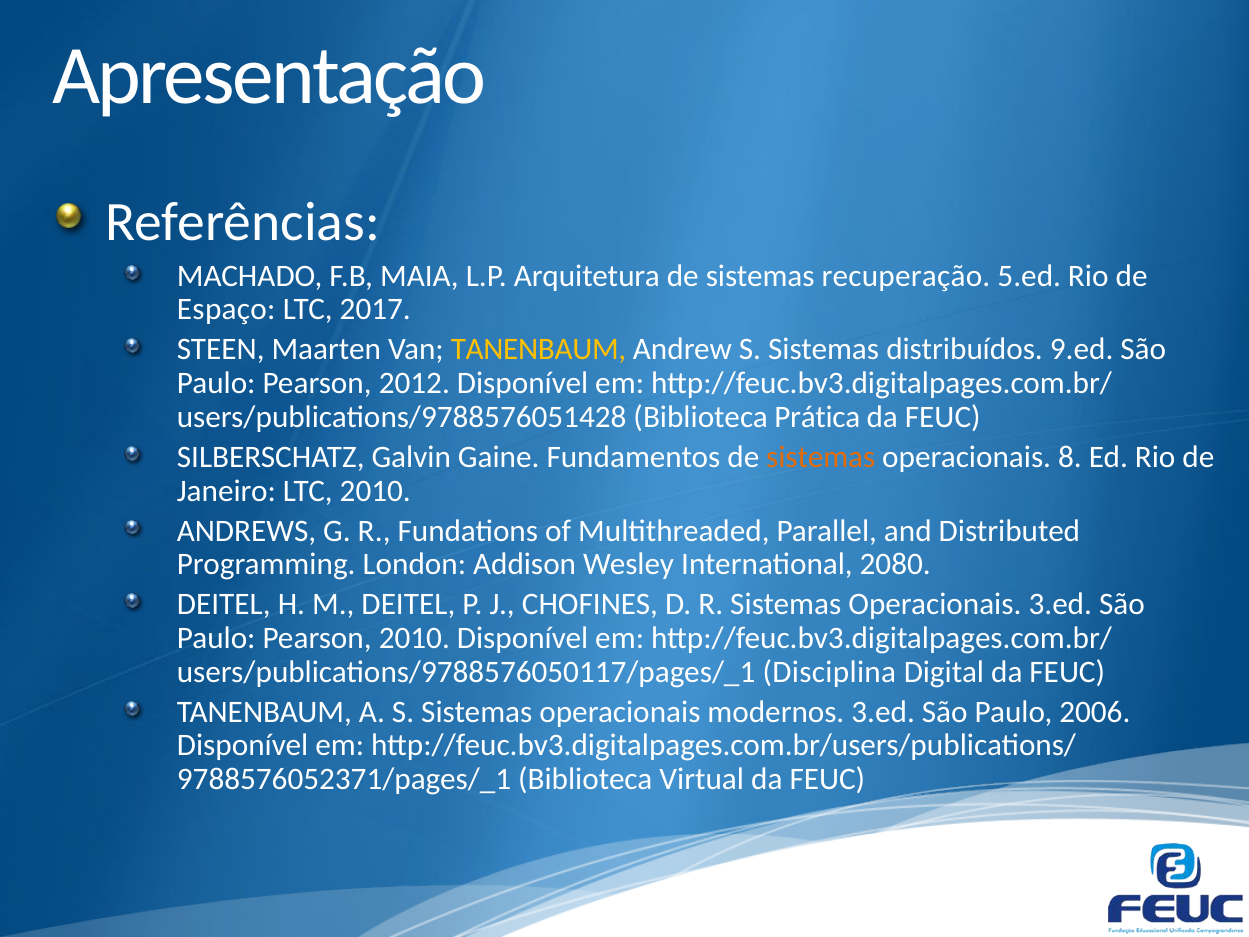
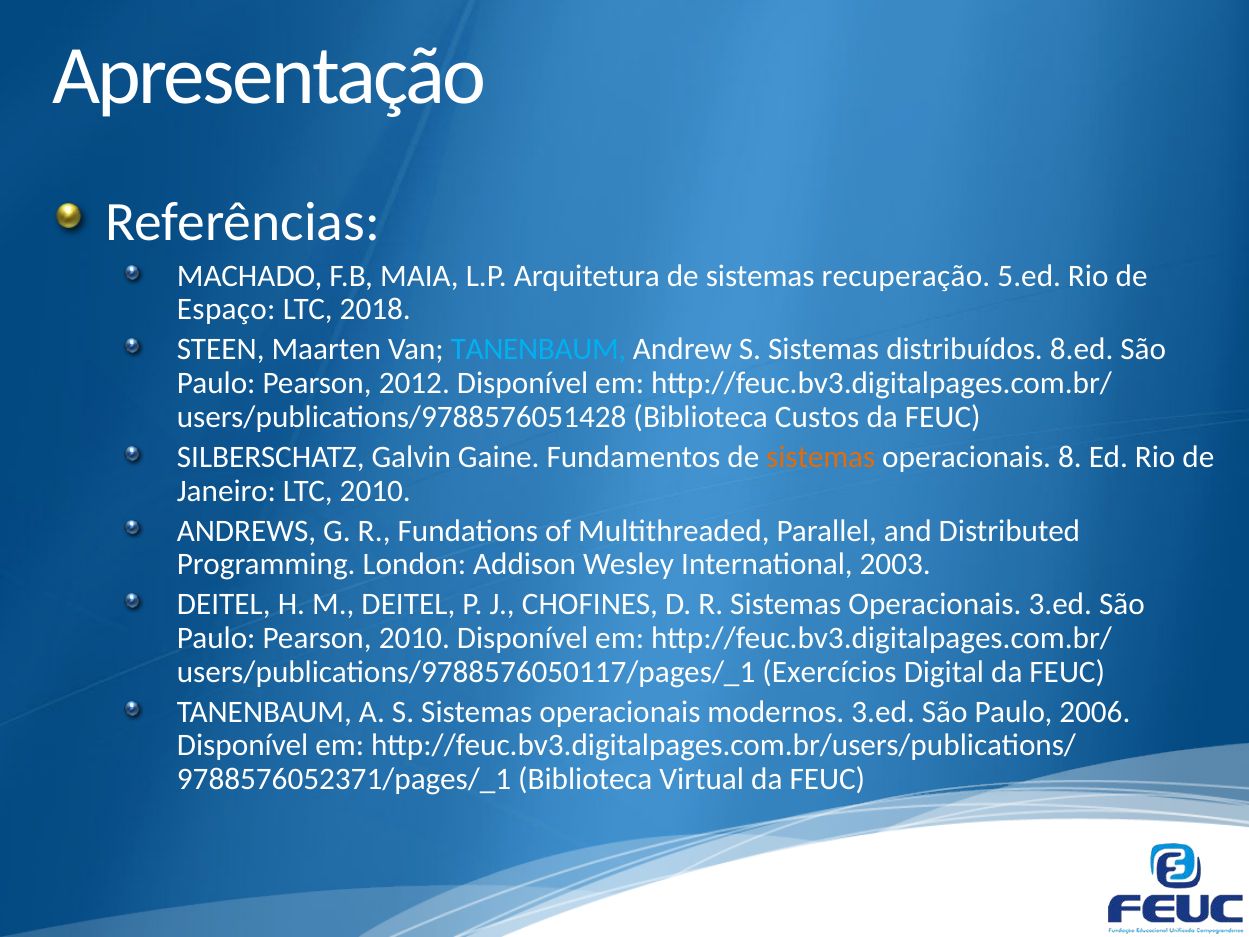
2017: 2017 -> 2018 (375, 309)
TANENBAUM colour: yellow -> light blue (538, 349)
9.ed: 9.ed -> 8.ed (1082, 349)
Prática: Prática -> Custos (817, 417)
2080: 2080 -> 2003 (895, 564)
Disciplina: Disciplina -> Exercícios (830, 672)
